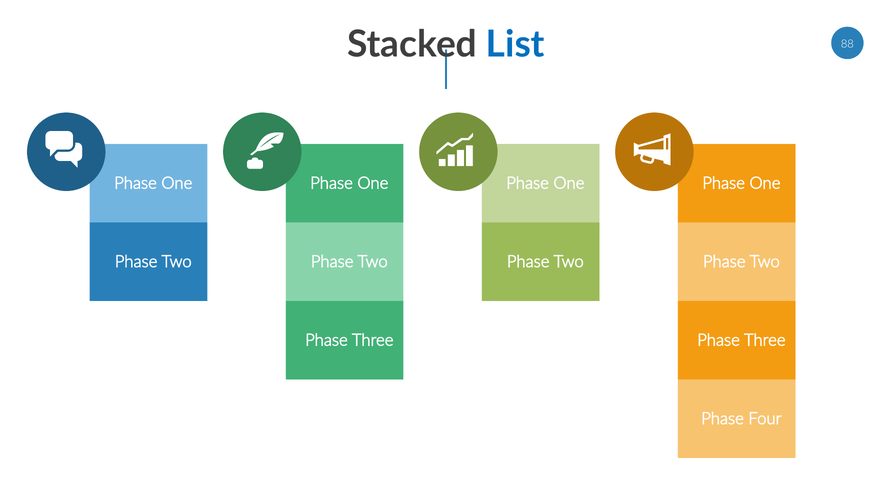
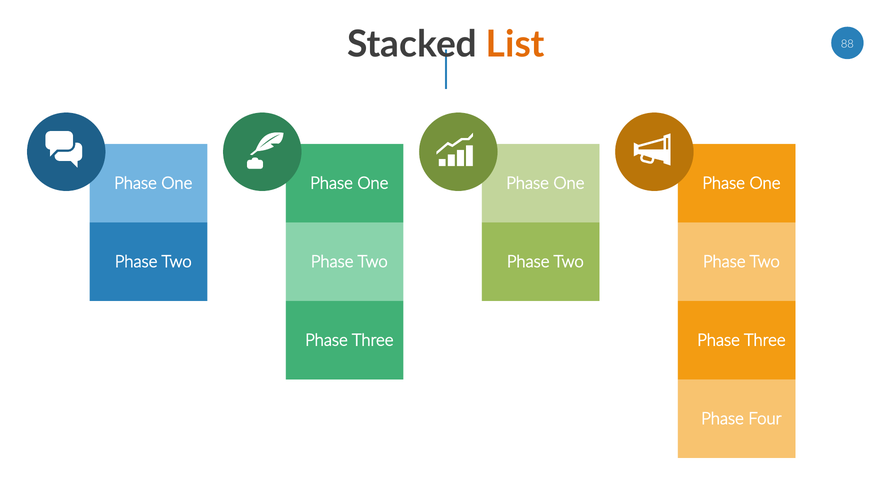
List colour: blue -> orange (515, 44)
